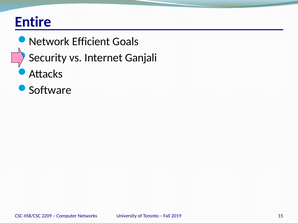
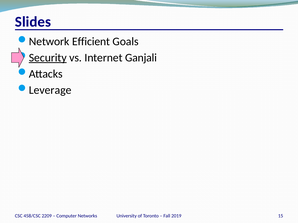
Entire: Entire -> Slides (33, 22)
Security underline: none -> present (48, 58)
Software: Software -> Leverage (50, 90)
